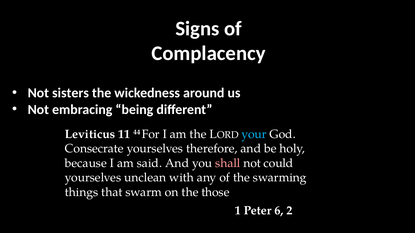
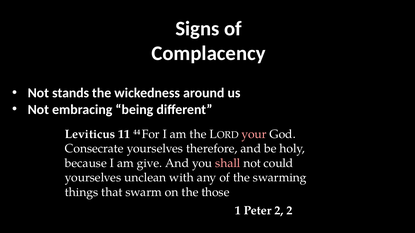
sisters: sisters -> stands (71, 93)
your colour: light blue -> pink (254, 134)
said: said -> give (150, 163)
Peter 6: 6 -> 2 (279, 211)
